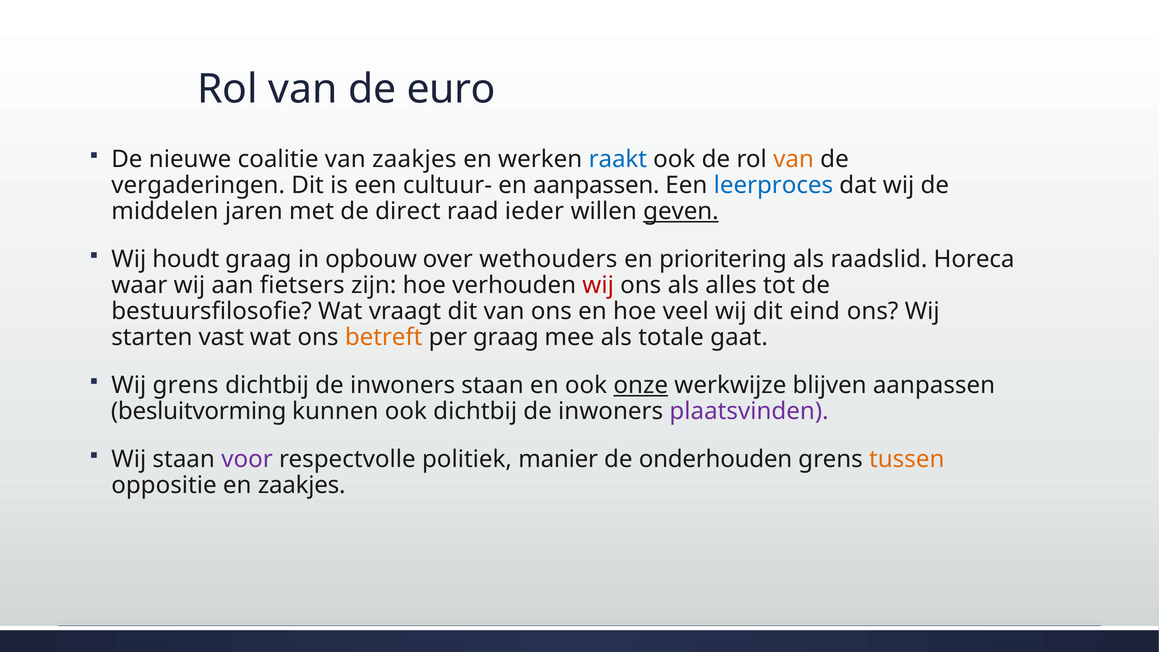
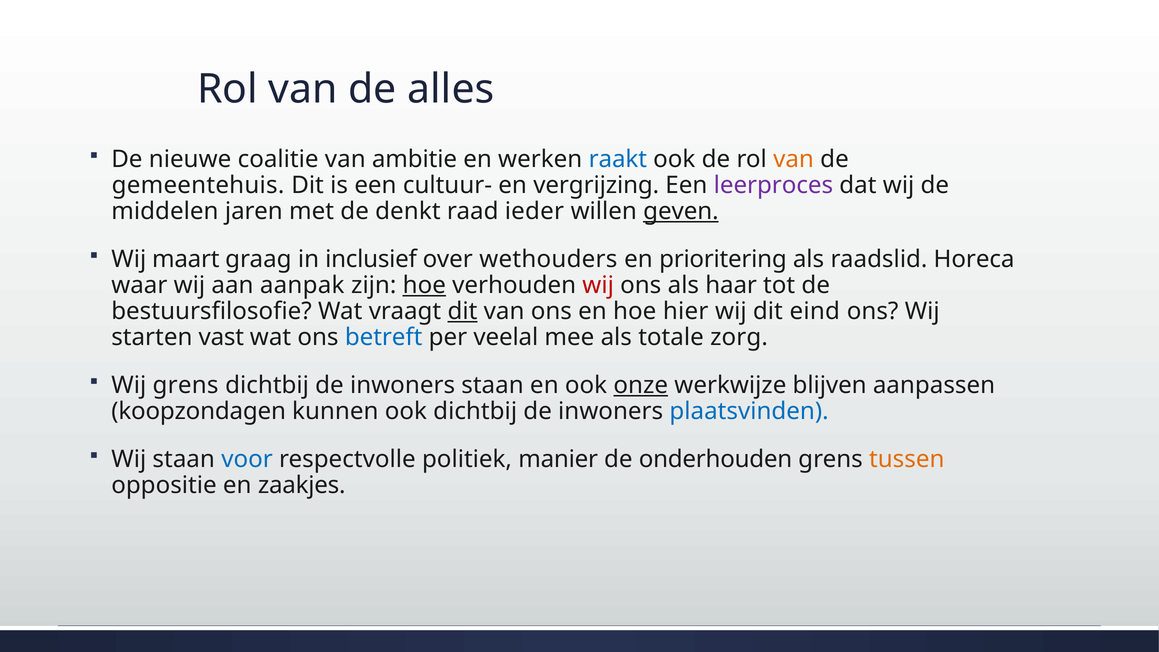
euro: euro -> alles (451, 89)
van zaakjes: zaakjes -> ambitie (415, 159)
vergaderingen: vergaderingen -> gemeentehuis (198, 185)
en aanpassen: aanpassen -> vergrijzing (596, 185)
leerproces colour: blue -> purple (773, 185)
direct: direct -> denkt (408, 211)
houdt: houdt -> maart (186, 259)
opbouw: opbouw -> inclusief (371, 259)
fietsers: fietsers -> aanpak (302, 285)
hoe underline: none -> present (424, 285)
alles: alles -> haar (731, 285)
dit underline: none -> present (462, 311)
veel: veel -> hier (686, 311)
betreft colour: orange -> blue (384, 337)
per graag: graag -> veelal (506, 337)
gaat: gaat -> zorg (739, 337)
besluitvorming: besluitvorming -> koopzondagen (199, 411)
plaatsvinden colour: purple -> blue (749, 411)
voor colour: purple -> blue (247, 459)
